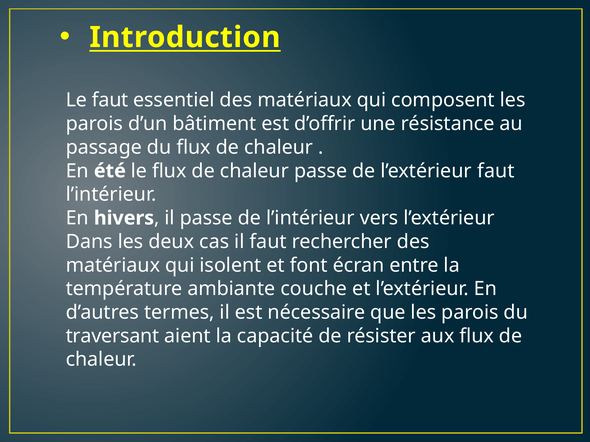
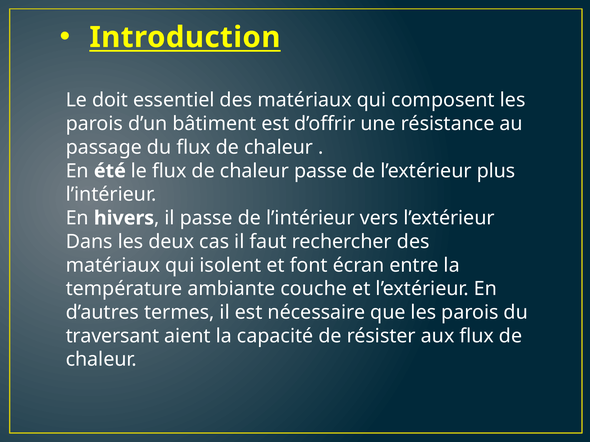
Le faut: faut -> doit (110, 100)
l’extérieur faut: faut -> plus (496, 171)
